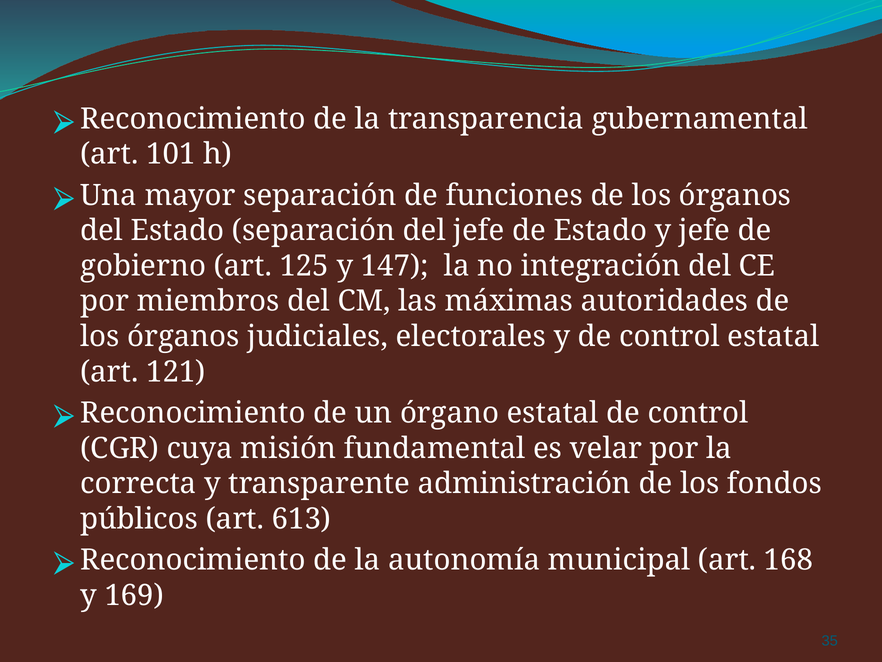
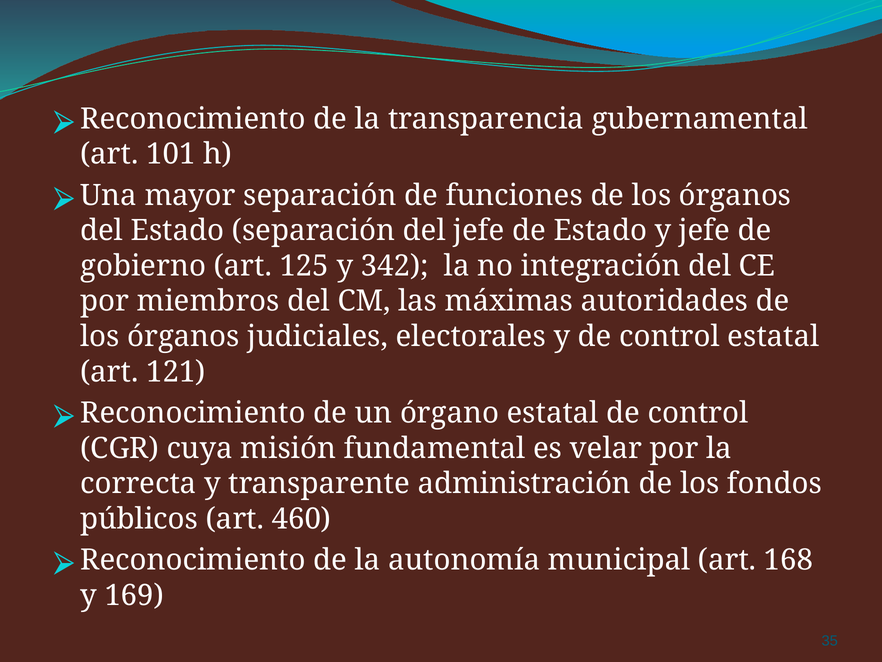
147: 147 -> 342 (395, 266)
613: 613 -> 460 (301, 519)
